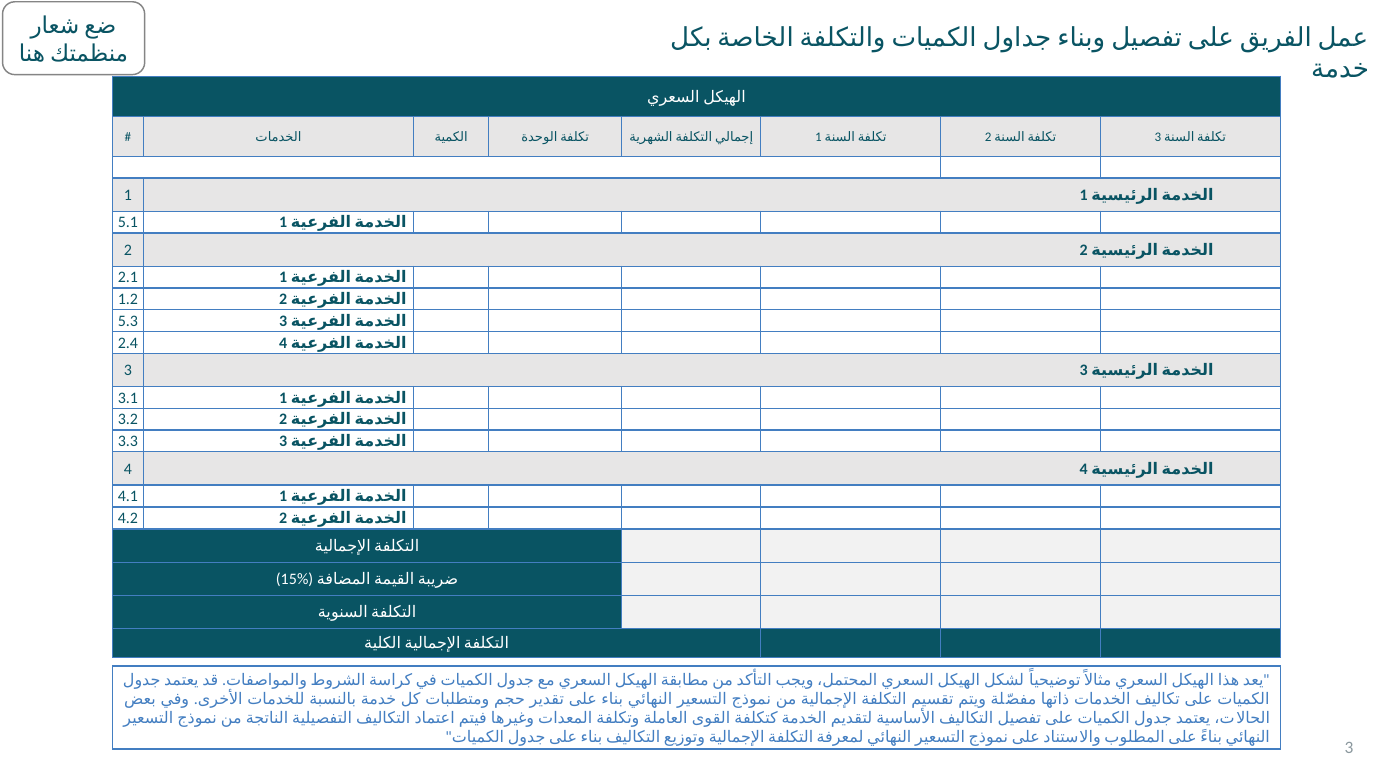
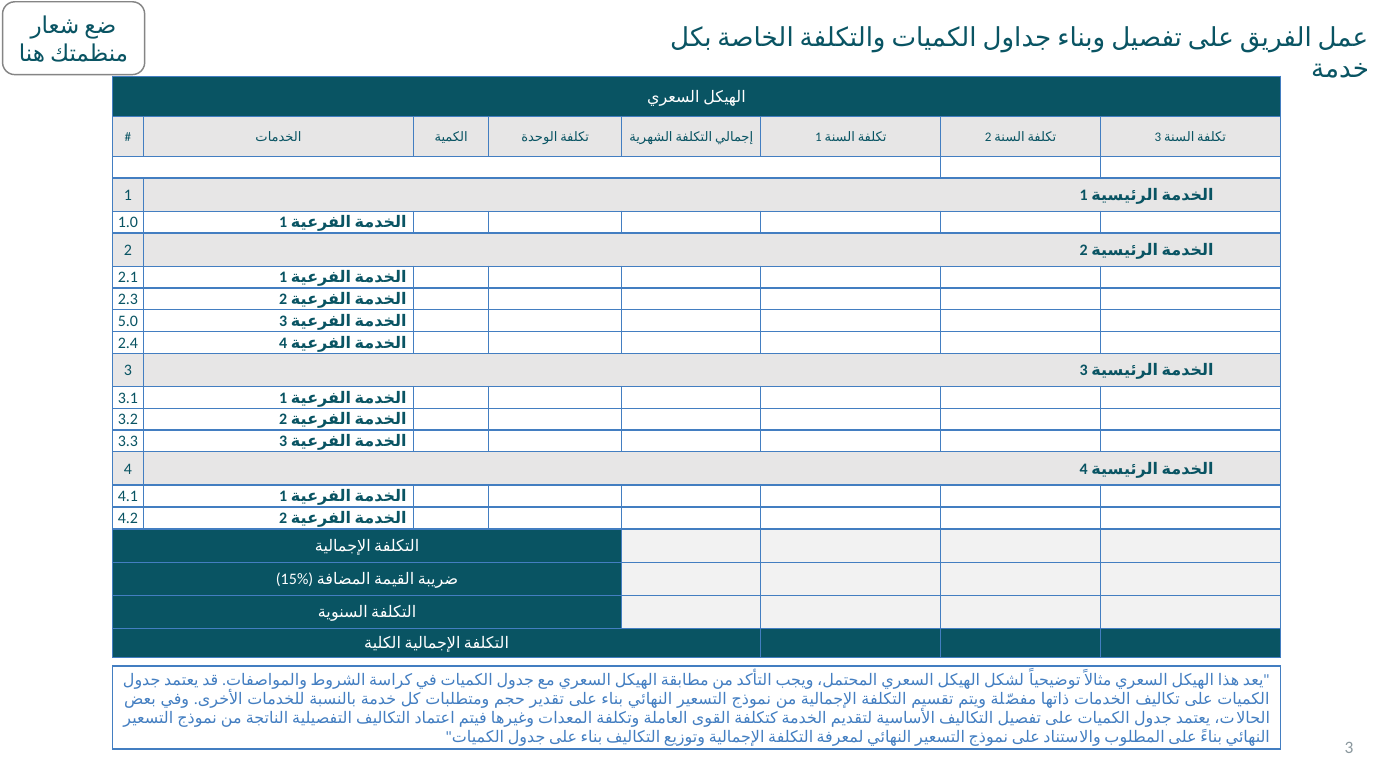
5.1: 5.1 -> 1.0 (128, 222)
1.2: 1.2 -> 2.3 (128, 299)
5.3: 5.3 -> 5.0 (128, 321)
